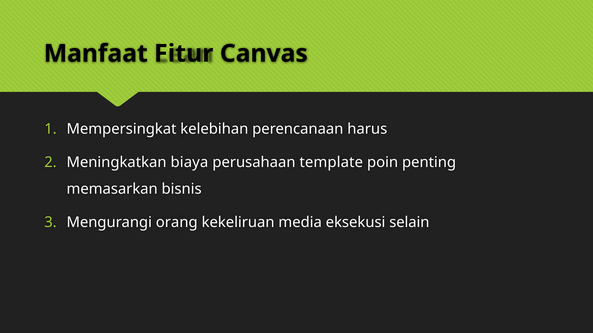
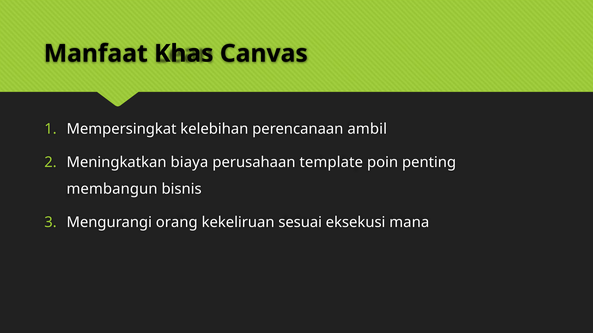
Fitur: Fitur -> Khas (184, 54)
harus: harus -> ambil (367, 129)
memasarkan: memasarkan -> membangun (112, 189)
media: media -> sesuai (300, 223)
selain: selain -> mana (409, 223)
